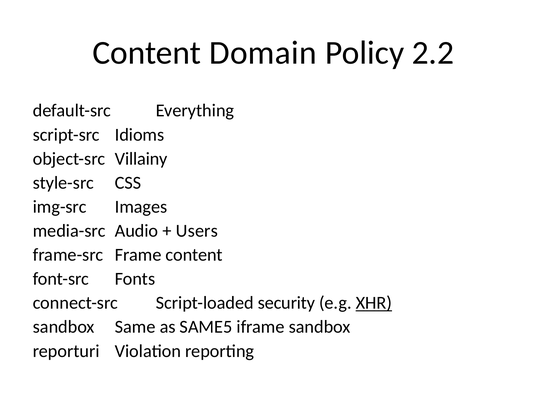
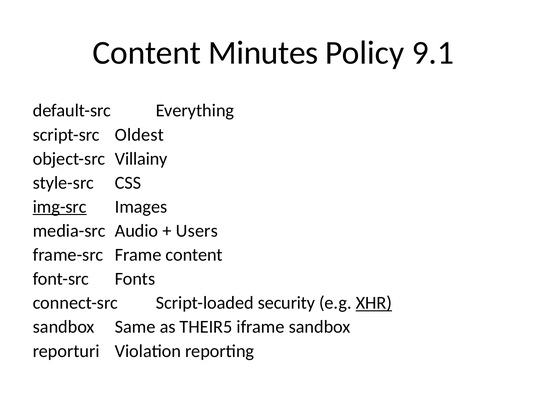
Domain: Domain -> Minutes (263, 53)
2.2: 2.2 -> 9.1 (433, 53)
Idioms: Idioms -> Oldest (139, 135)
img-src underline: none -> present (60, 207)
SAME5: SAME5 -> THEIR5 (206, 327)
